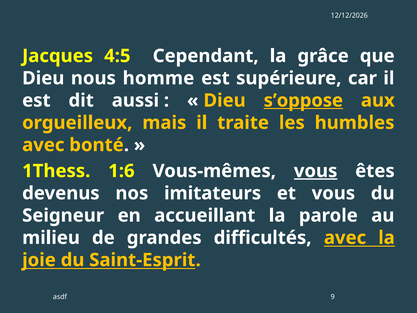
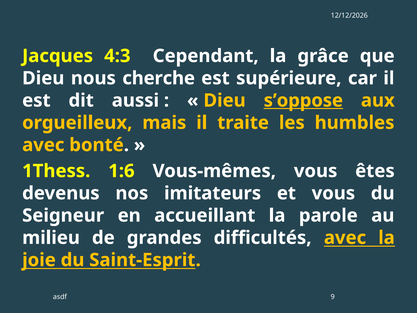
4:5: 4:5 -> 4:3 (117, 56)
homme: homme -> cherche (159, 78)
vous underline: present -> none (316, 171)
